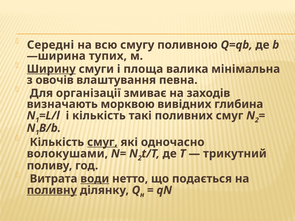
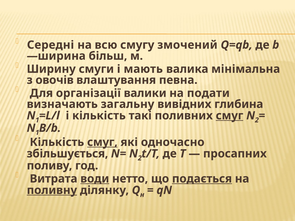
поливною: поливною -> змочений (187, 45)
тупих: тупих -> більш (108, 56)
Ширину underline: present -> none (51, 69)
площа: площа -> мають (143, 69)
змиває: змиває -> валики (145, 93)
заходів: заходів -> подати (208, 93)
морквою: морквою -> загальну (128, 104)
смуг underline: none -> present (230, 116)
волокушами: волокушами -> збільшується (67, 154)
трикутний: трикутний -> просапних (235, 154)
подається underline: none -> present (202, 179)
